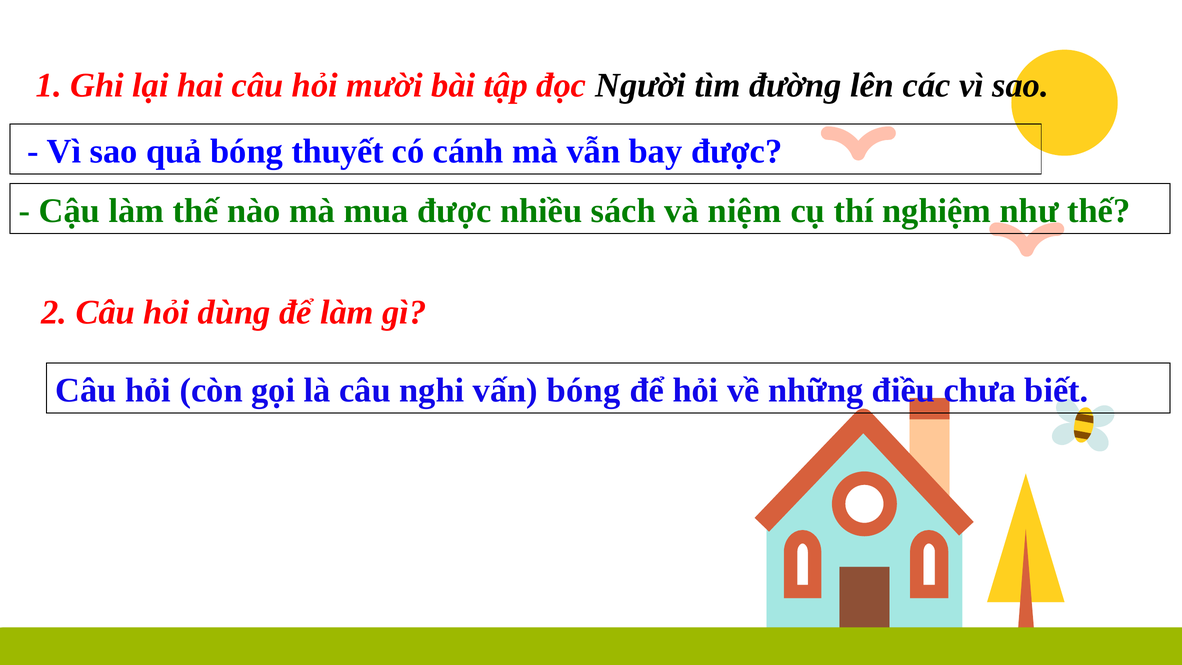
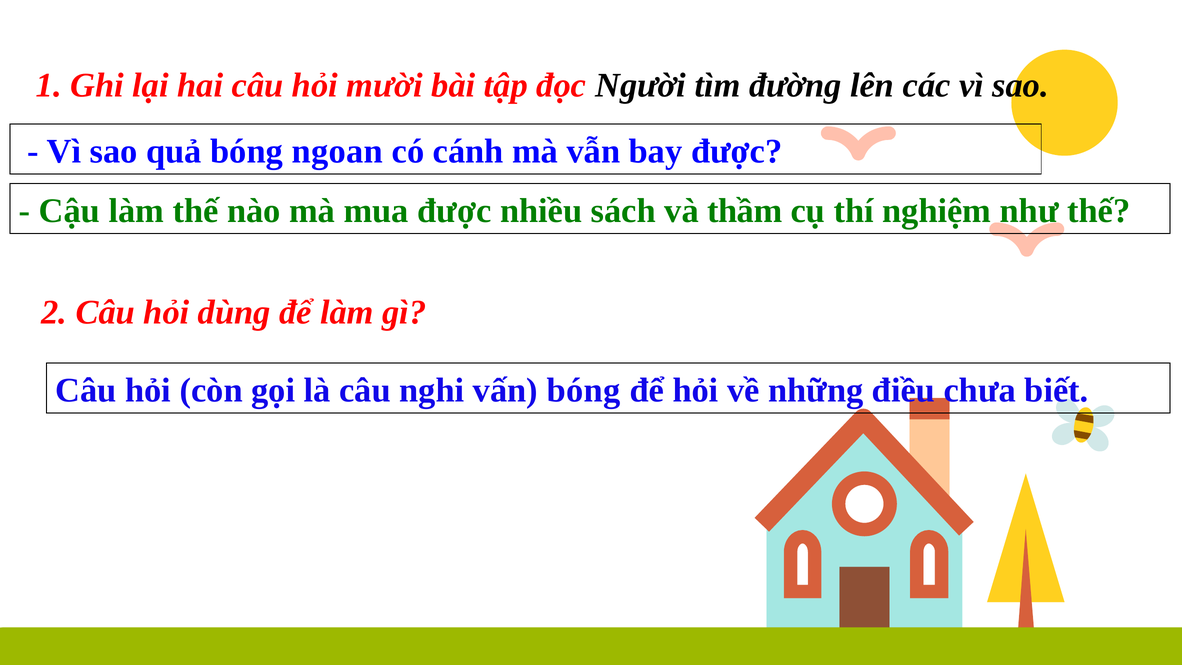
thuyết: thuyết -> ngoan (337, 151)
niệm: niệm -> thầm (745, 211)
